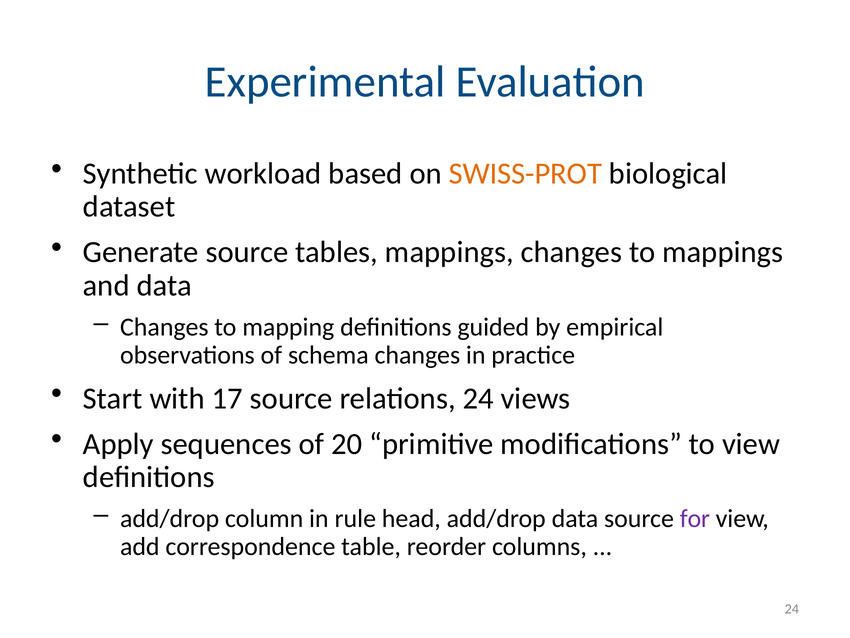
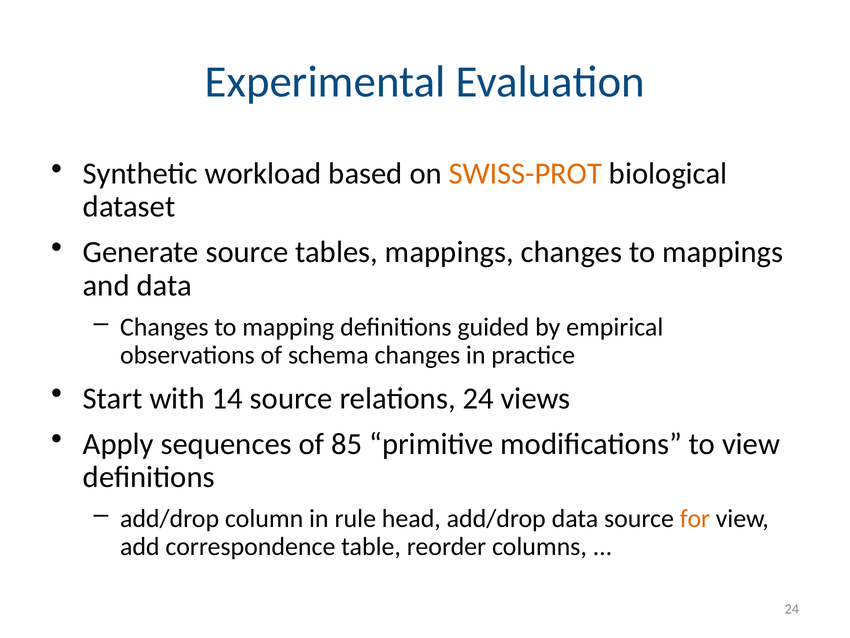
17: 17 -> 14 (227, 398)
20: 20 -> 85 (347, 444)
for colour: purple -> orange (695, 518)
